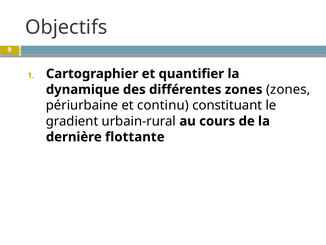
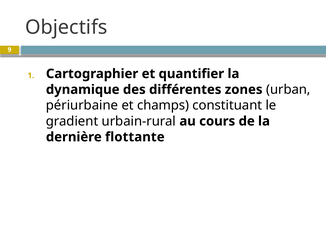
zones zones: zones -> urban (288, 89)
continu: continu -> champs (163, 105)
